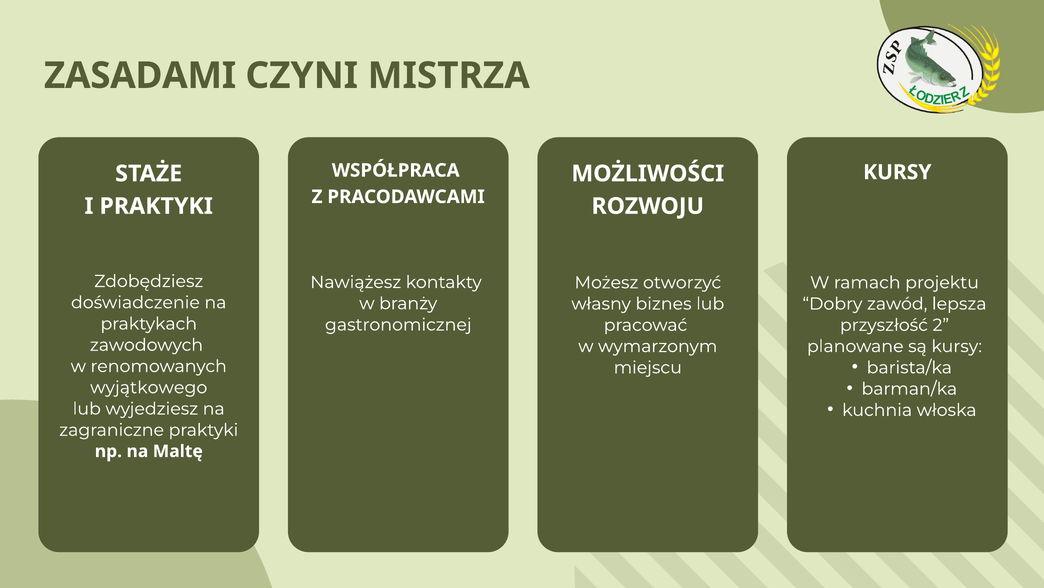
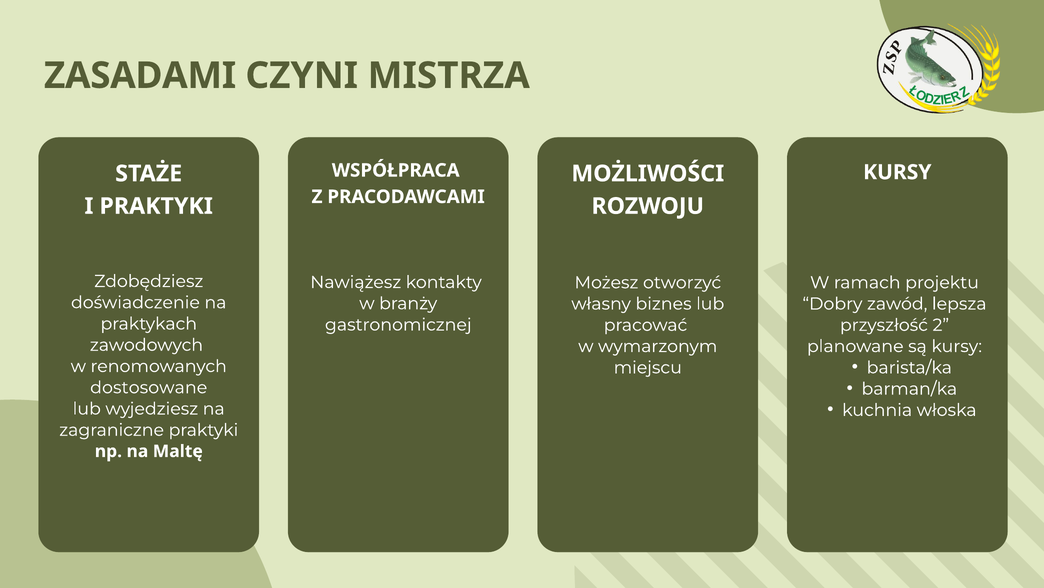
wyjątkowego: wyjątkowego -> dostosowane (149, 387)
